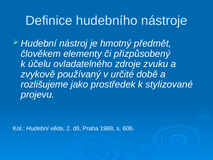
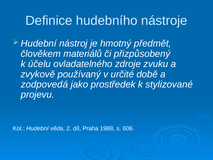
elementy: elementy -> materiálů (83, 54)
rozlišujeme: rozlišujeme -> zodpovedá (44, 84)
